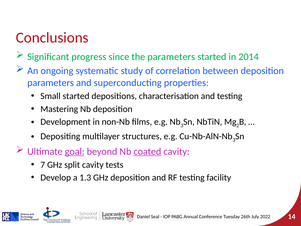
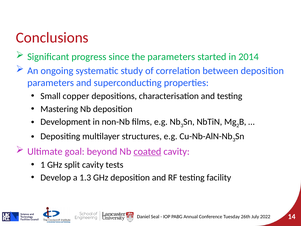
Small started: started -> copper (76, 96)
goal underline: present -> none (75, 151)
7: 7 -> 1 (43, 165)
